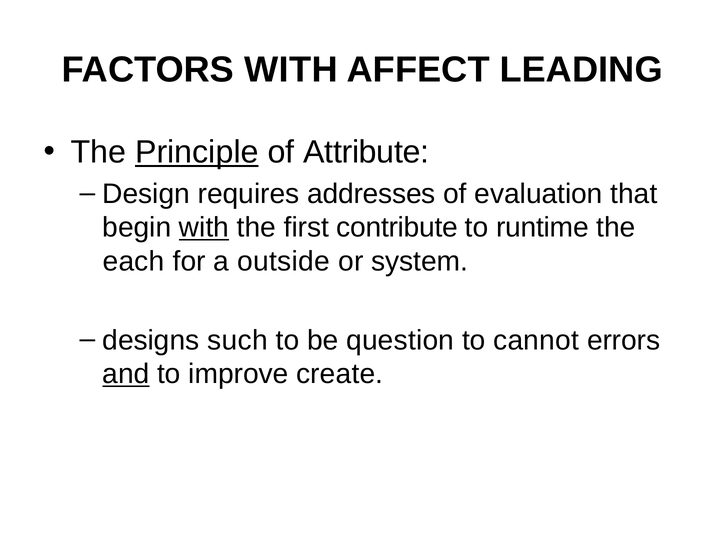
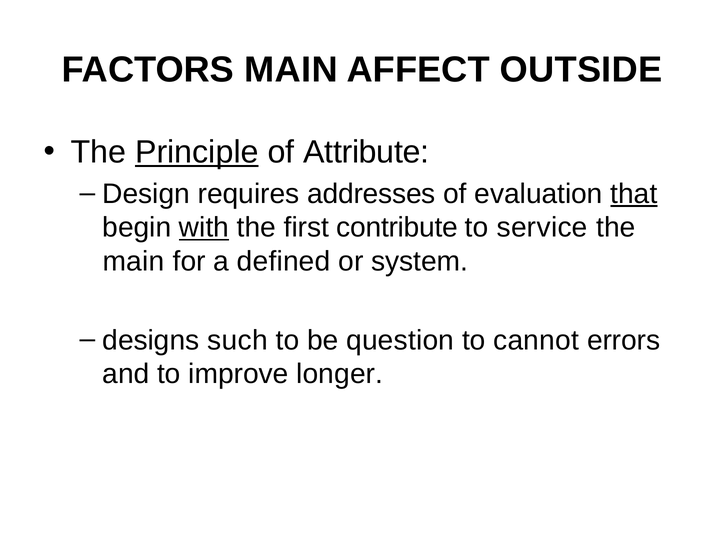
FACTORS WITH: WITH -> MAIN (291, 70)
LEADING: LEADING -> OUTSIDE (581, 70)
that underline: none -> present (634, 194)
runtime: runtime -> service (542, 227)
each: each -> main (134, 261)
outside: outside -> defined (284, 261)
and underline: present -> none (126, 374)
create: create -> longer (340, 374)
